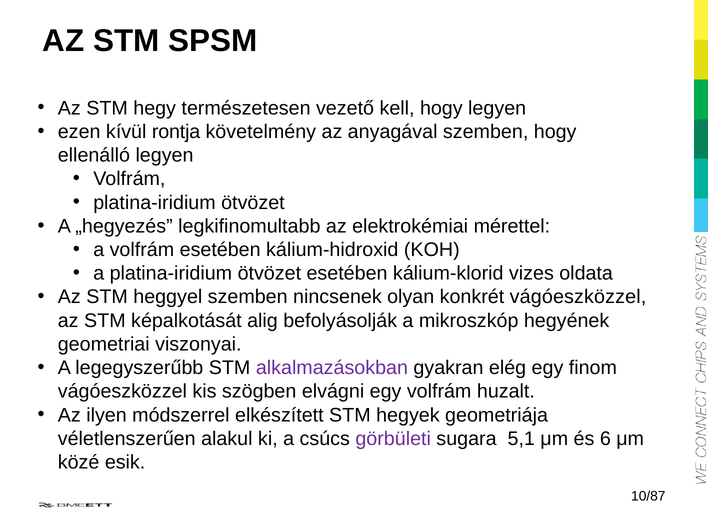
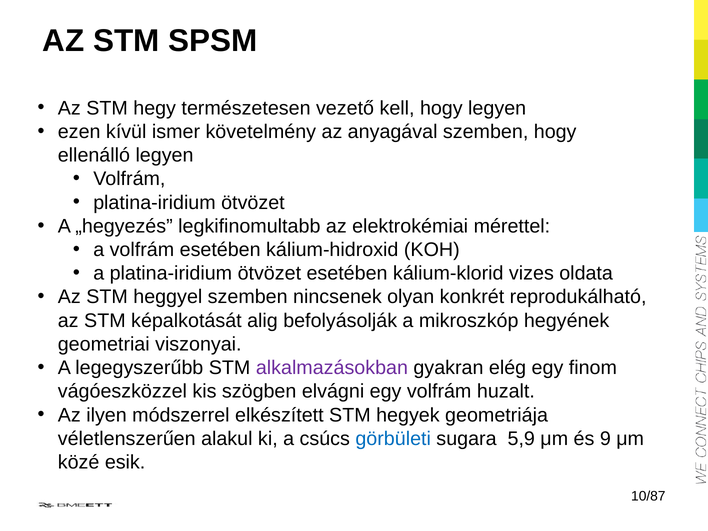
rontja: rontja -> ismer (176, 132)
konkrét vágóeszközzel: vágóeszközzel -> reprodukálható (578, 297)
görbületi colour: purple -> blue (393, 439)
5,1: 5,1 -> 5,9 (521, 439)
6: 6 -> 9 (605, 439)
